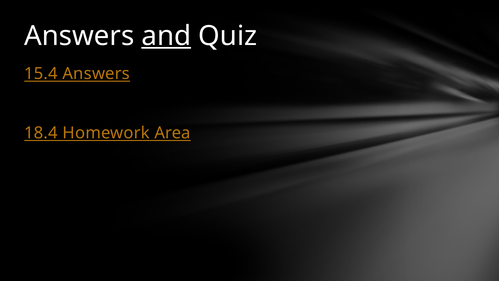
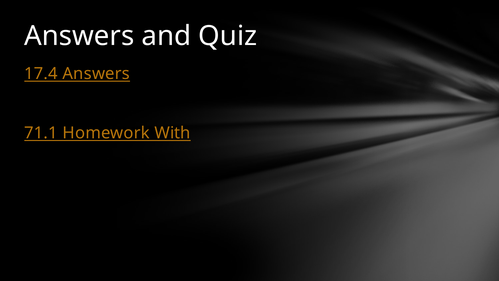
and underline: present -> none (166, 36)
15.4: 15.4 -> 17.4 (41, 74)
18.4: 18.4 -> 71.1 (41, 133)
Area: Area -> With (173, 133)
